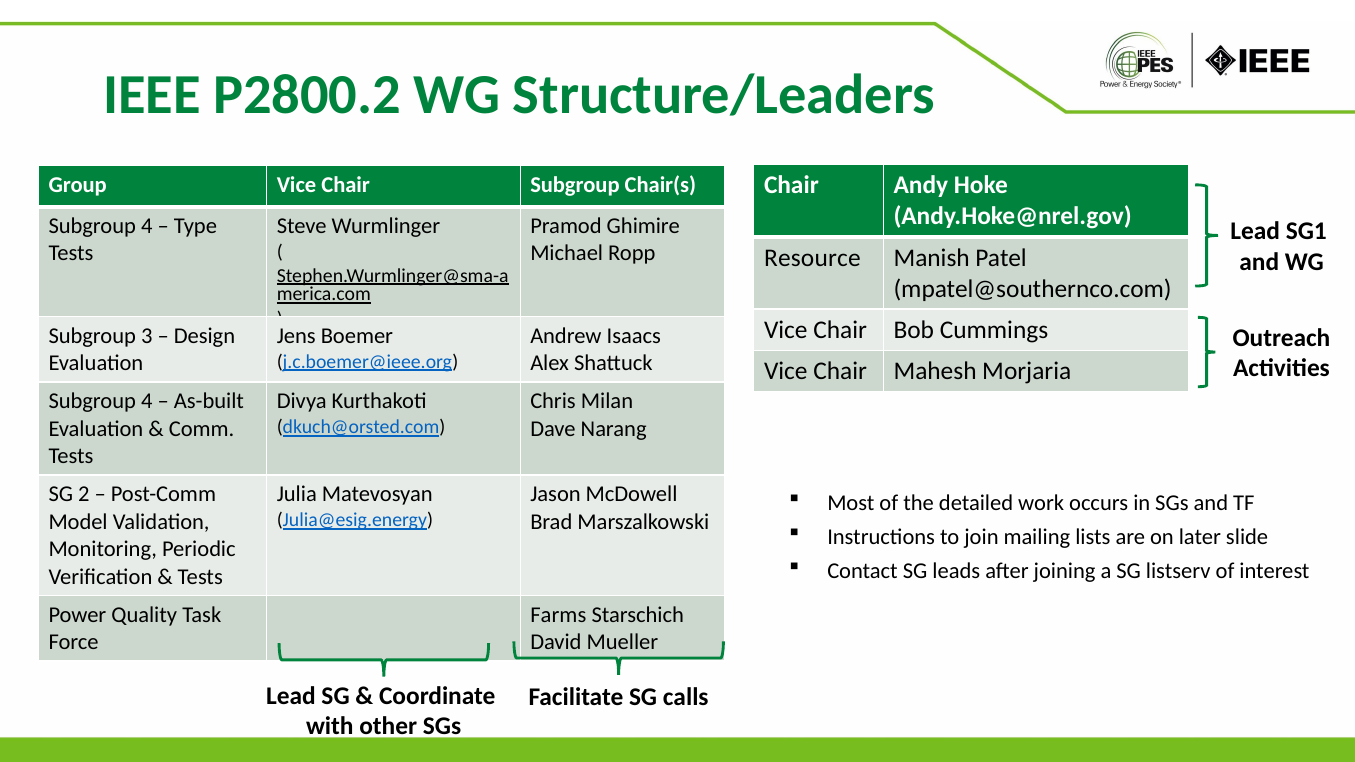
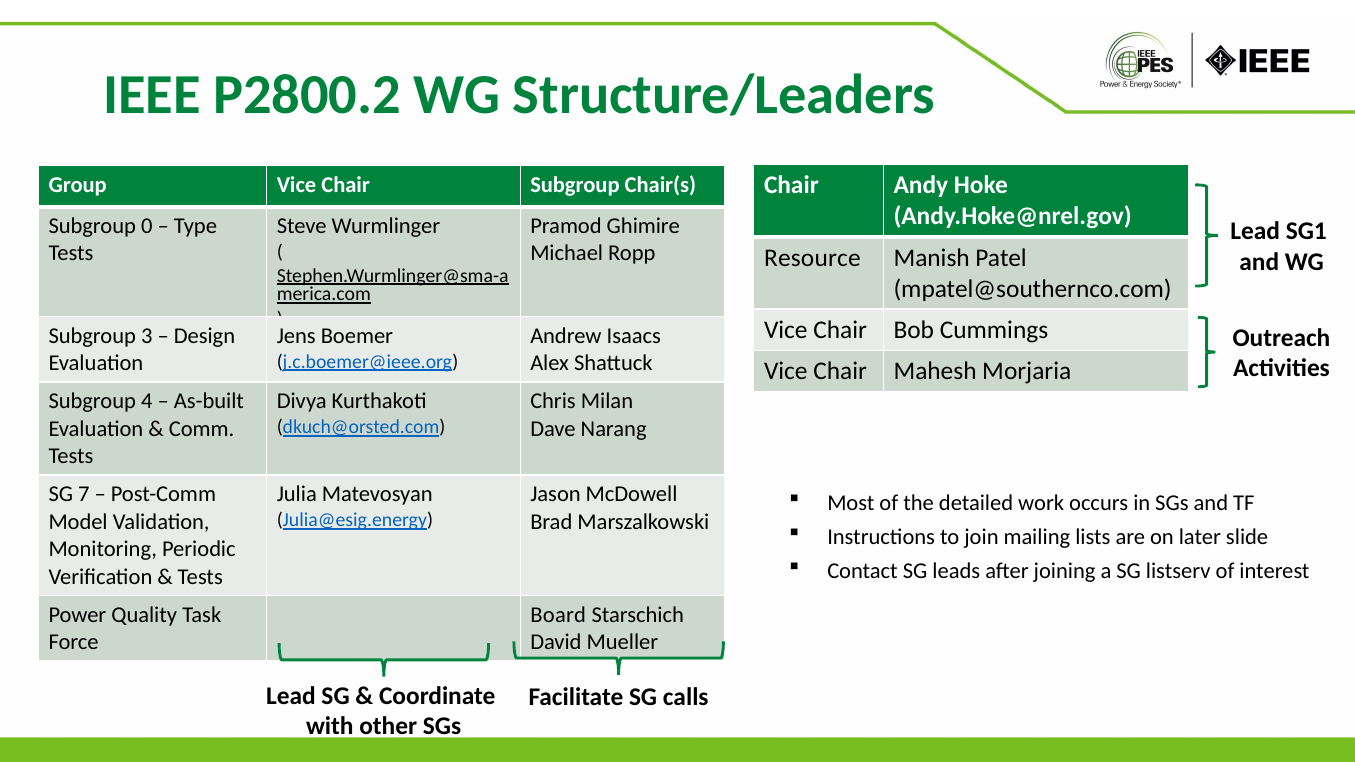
4: 4 -> 0 (147, 226)
2: 2 -> 7 (84, 494)
Farms: Farms -> Board (558, 615)
